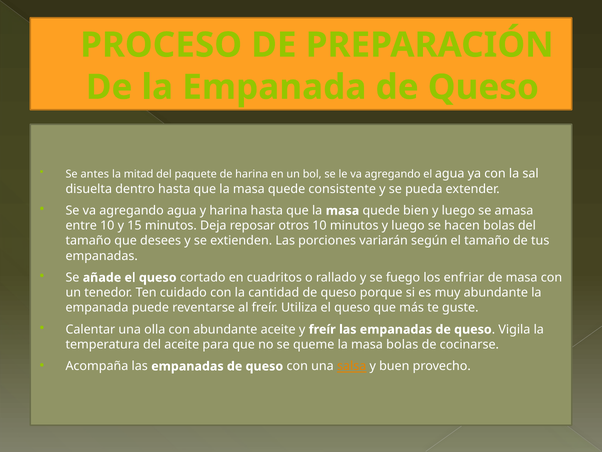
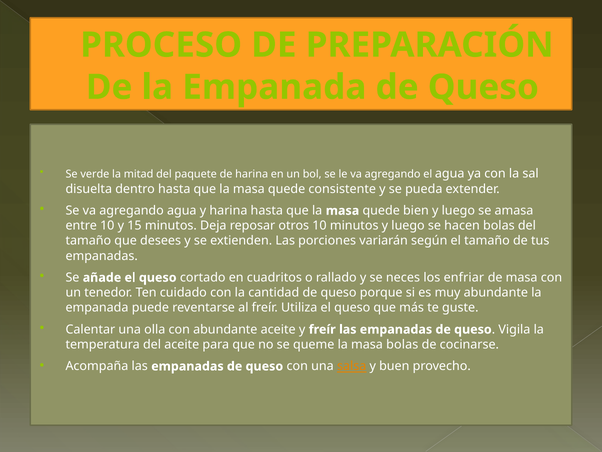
antes: antes -> verde (95, 174)
fuego: fuego -> neces (403, 277)
